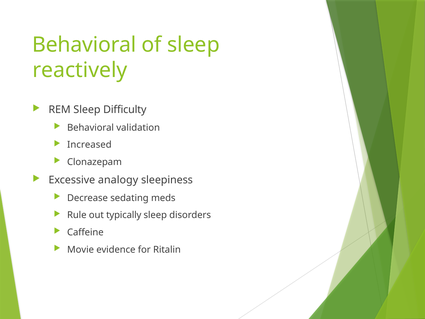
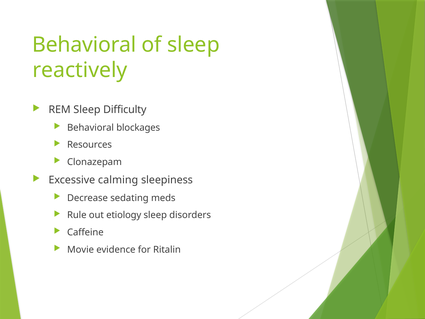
validation: validation -> blockages (138, 128)
Increased: Increased -> Resources (89, 145)
analogy: analogy -> calming (118, 180)
typically: typically -> etiology (124, 215)
